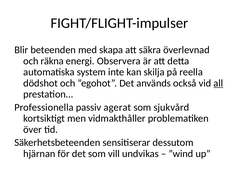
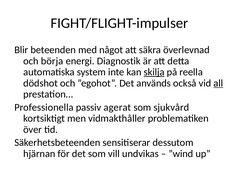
skapa: skapa -> något (111, 50)
räkna: räkna -> börja (52, 61)
Observera: Observera -> Diagnostik (119, 61)
skilja underline: none -> present (154, 72)
